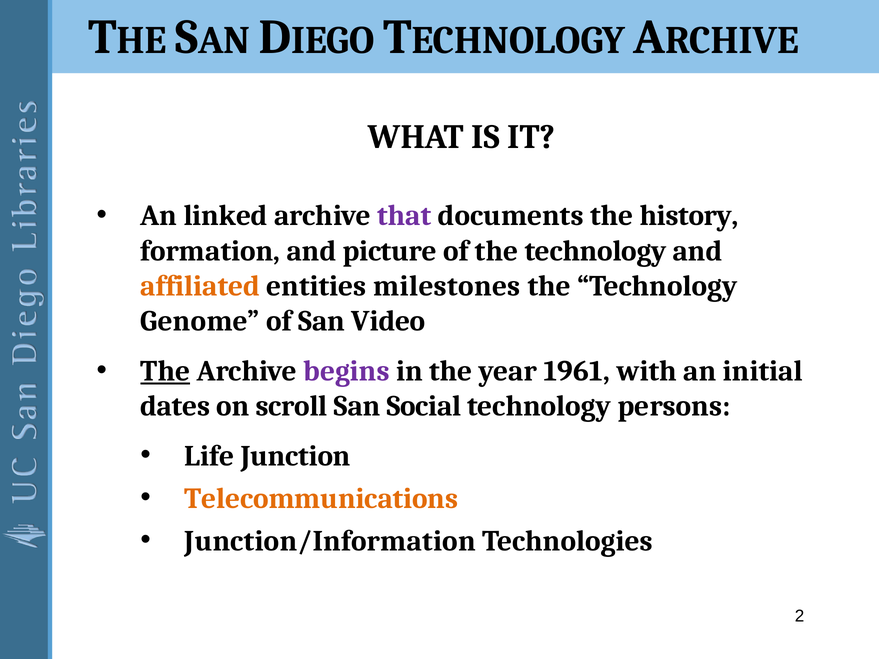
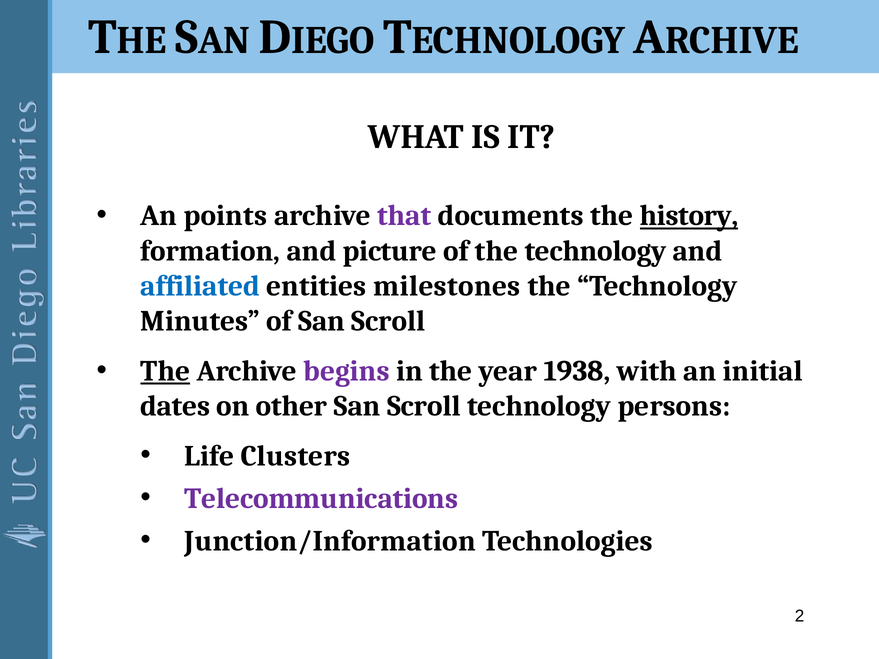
linked: linked -> points (225, 216)
history underline: none -> present (689, 216)
affiliated colour: orange -> blue (200, 286)
Genome: Genome -> Minutes (200, 321)
of San Video: Video -> Scroll (388, 321)
1961: 1961 -> 1938 (577, 371)
scroll: scroll -> other (292, 406)
Social: Social -> Scroll (424, 406)
Junction: Junction -> Clusters (295, 456)
Telecommunications colour: orange -> purple (321, 499)
